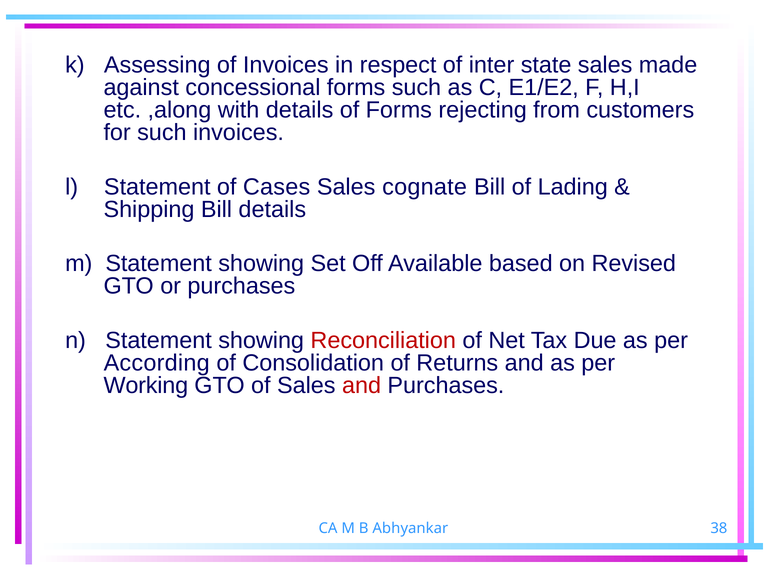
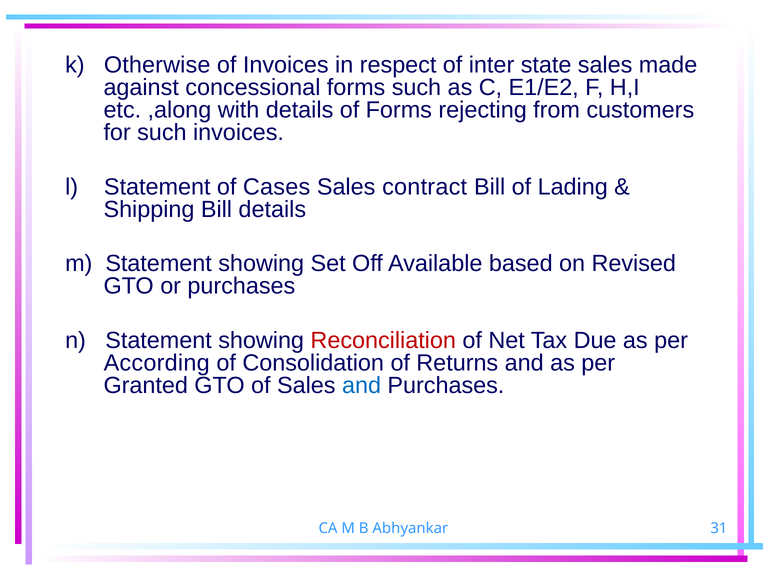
Assessing: Assessing -> Otherwise (157, 65)
cognate: cognate -> contract (425, 187)
Working: Working -> Granted (146, 386)
and colour: red -> blue (362, 386)
38: 38 -> 31 (719, 529)
